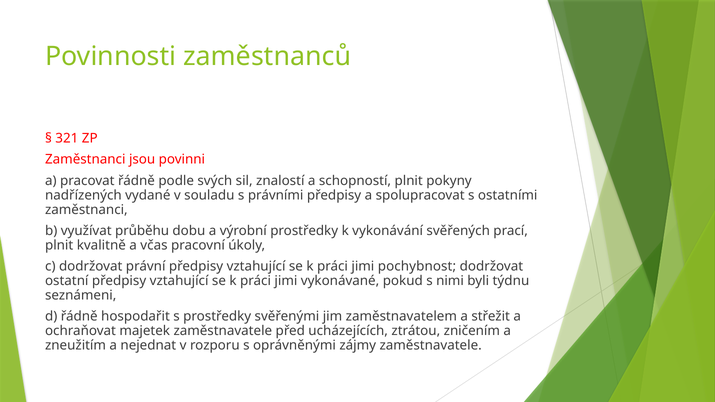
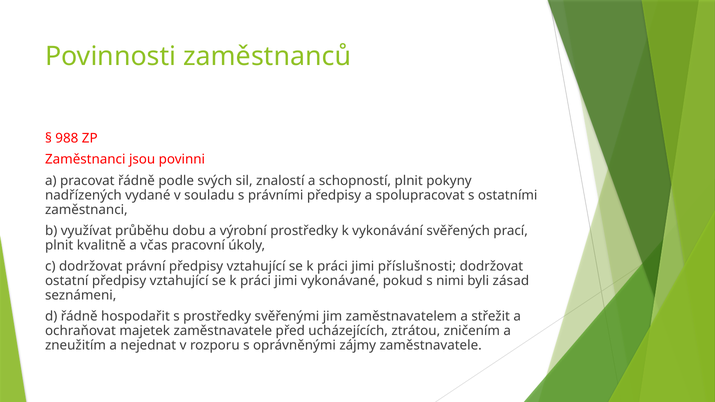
321: 321 -> 988 (67, 138)
pochybnost: pochybnost -> příslušnosti (417, 267)
týdnu: týdnu -> zásad (511, 281)
